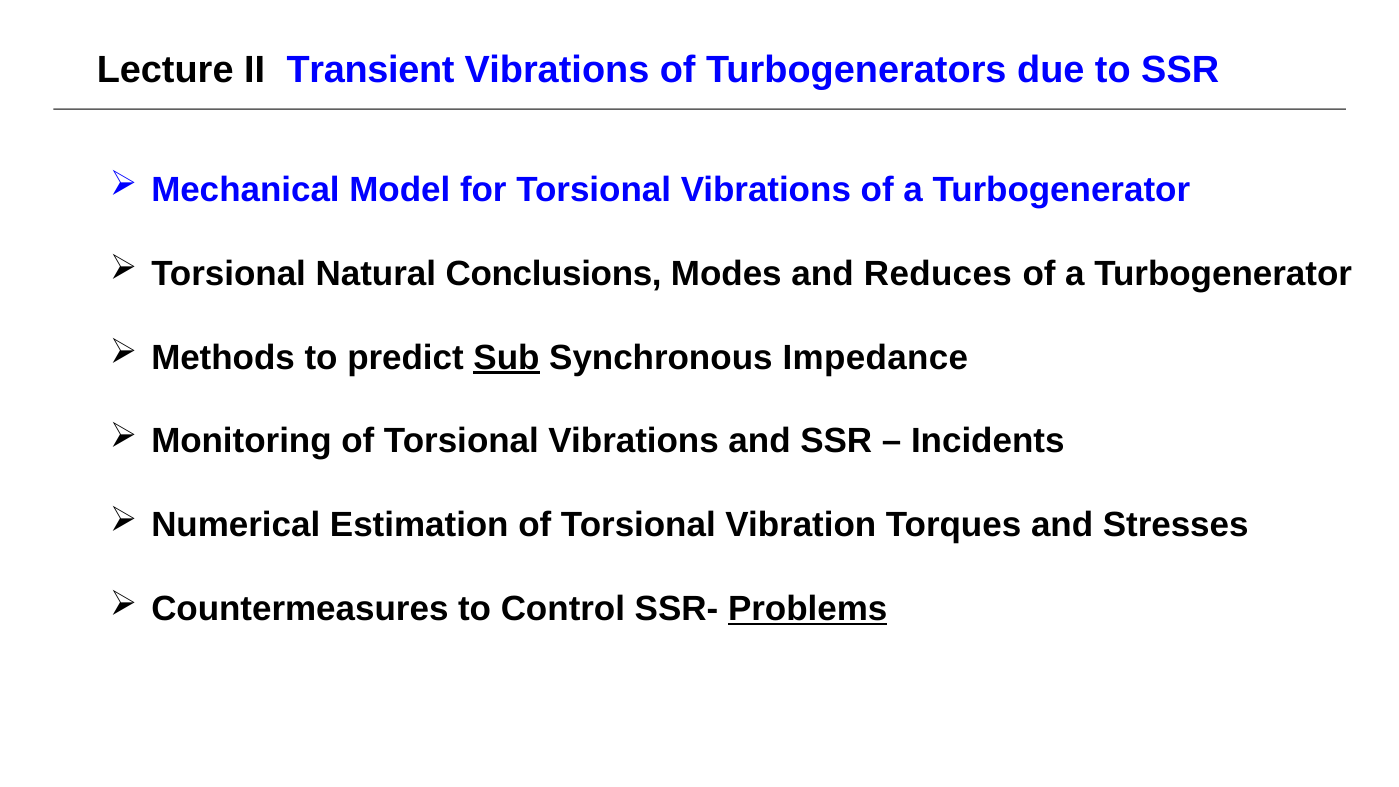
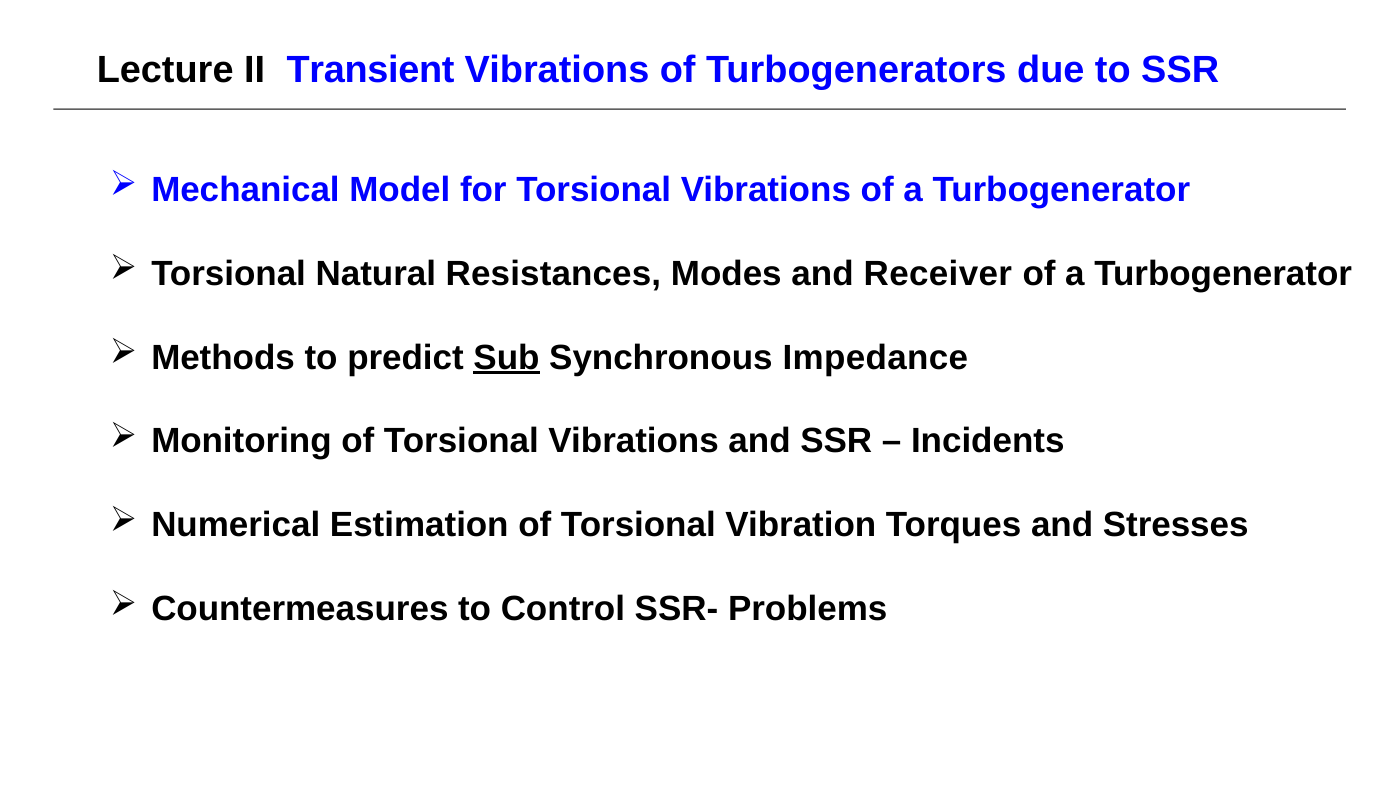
Conclusions: Conclusions -> Resistances (553, 274)
Reduces: Reduces -> Receiver (938, 274)
Problems underline: present -> none (808, 609)
